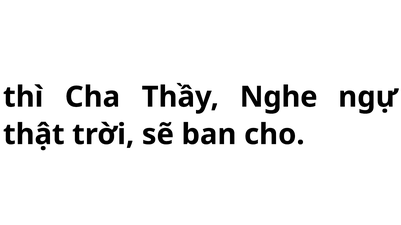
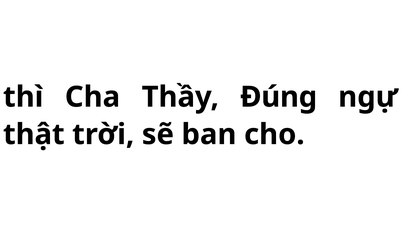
Nghe: Nghe -> Đúng (279, 97)
